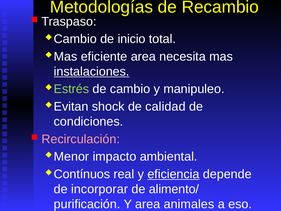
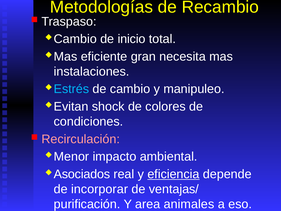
eficiente area: area -> gran (143, 56)
instalaciones underline: present -> none (92, 71)
Estrés colour: light green -> light blue (71, 89)
calidad: calidad -> colores (166, 106)
Contínuos: Contínuos -> Asociados (82, 174)
alimento/: alimento/ -> ventajas/ (174, 189)
